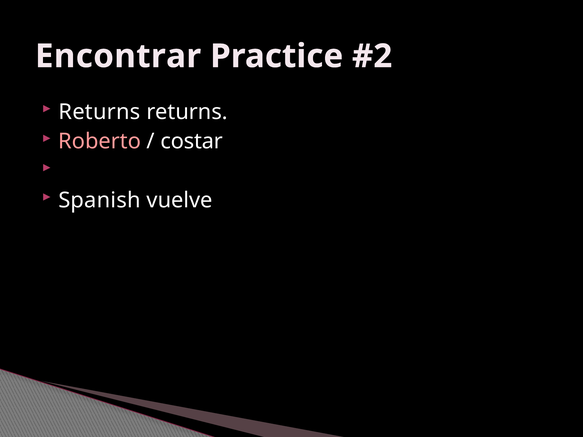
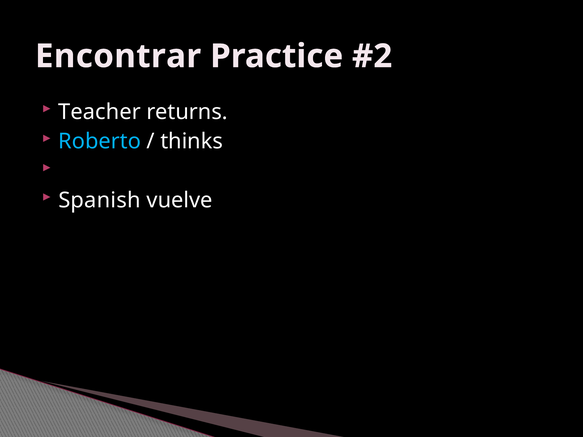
Returns: Returns -> Teacher (100, 112)
Roberto colour: pink -> light blue (100, 141)
costar: costar -> thinks (192, 141)
